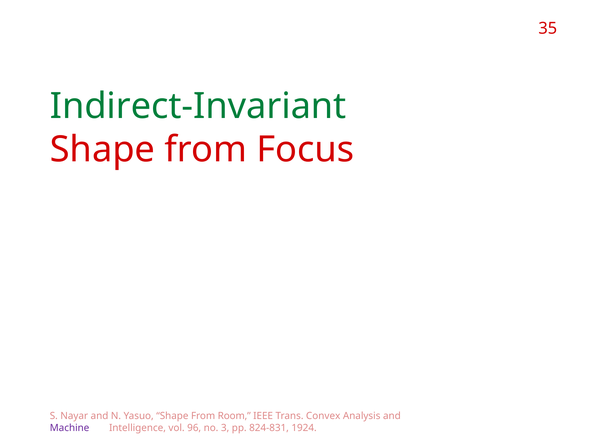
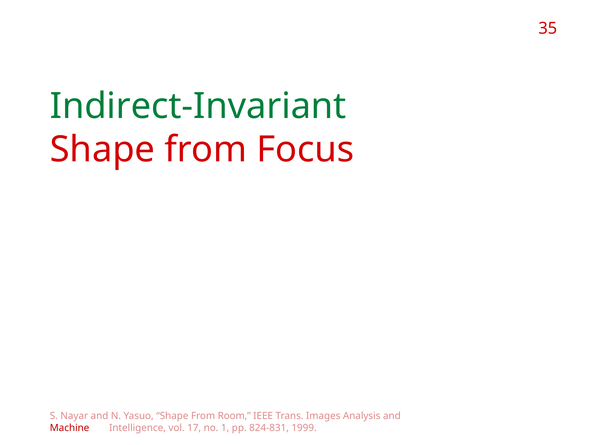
Convex: Convex -> Images (323, 416)
Machine colour: purple -> red (70, 428)
96: 96 -> 17 (194, 428)
3: 3 -> 1 (225, 428)
1924: 1924 -> 1999 (304, 428)
